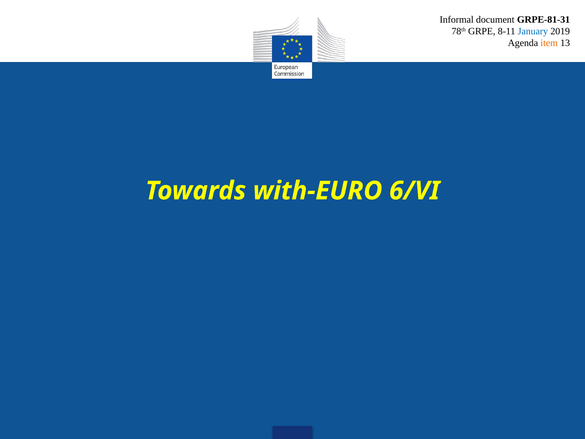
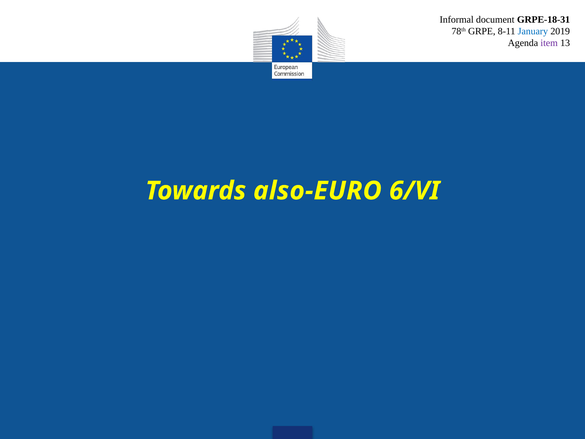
GRPE-81-31: GRPE-81-31 -> GRPE-18-31 (544, 20)
item colour: orange -> purple (549, 43)
with-EURO: with-EURO -> also-EURO (317, 191)
